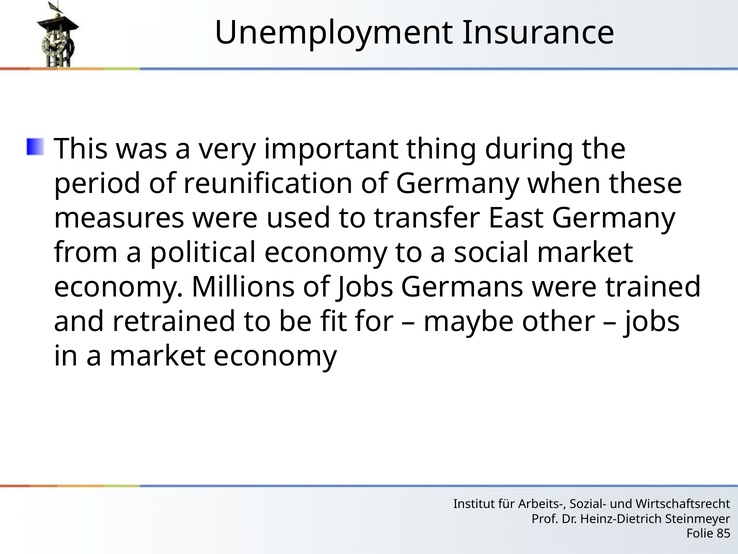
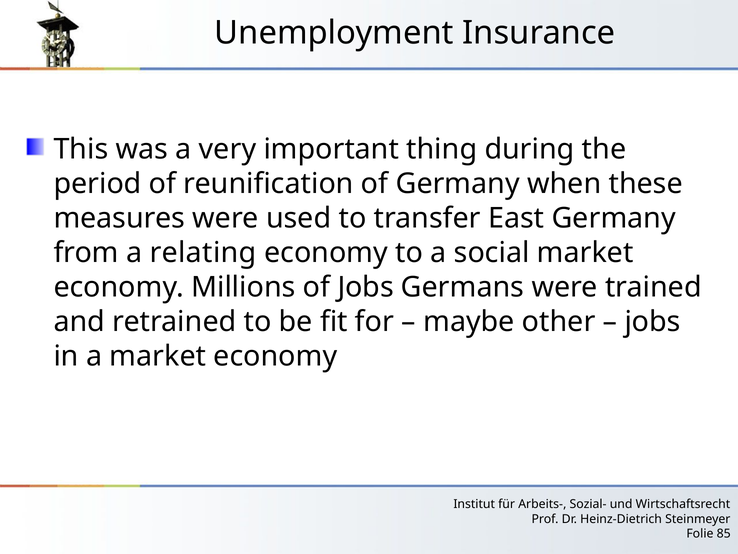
political: political -> relating (203, 253)
